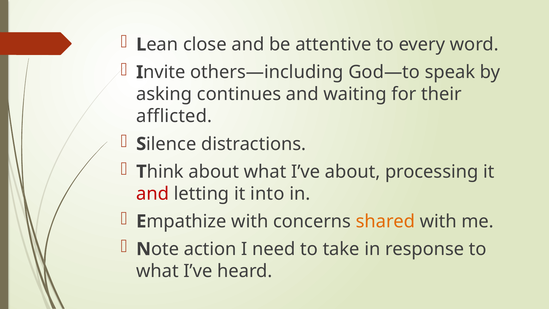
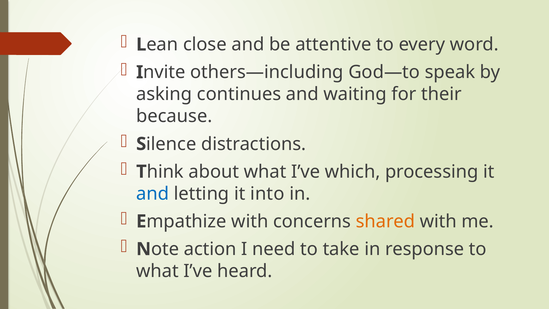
afflicted: afflicted -> because (174, 116)
I’ve about: about -> which (353, 172)
and colour: red -> blue (153, 194)
